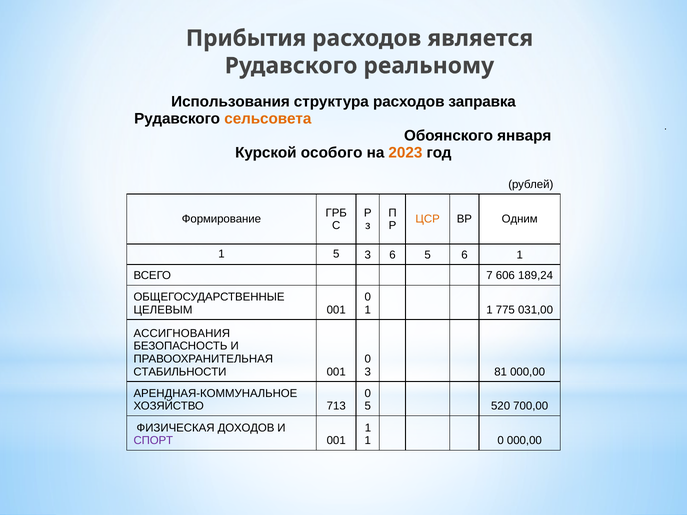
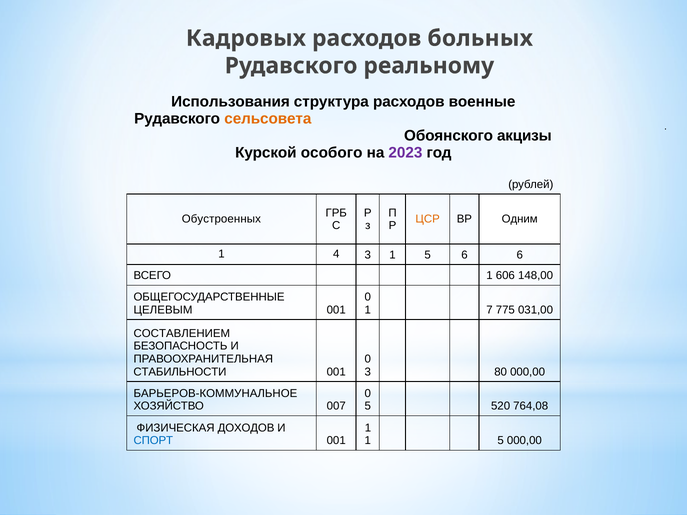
Прибытия: Прибытия -> Кадровых (246, 38)
является: является -> больных (480, 38)
заправка: заправка -> военные (482, 102)
января: января -> акцизы (524, 136)
2023 colour: orange -> purple (405, 153)
Формирование: Формирование -> Обустроенных (221, 219)
1 5: 5 -> 4 (336, 254)
3 6: 6 -> 1 (392, 255)
6 1: 1 -> 6 (520, 255)
ВСЕГО 7: 7 -> 1 (489, 276)
189,24: 189,24 -> 148,00 (536, 276)
1: 1 -> 7 (489, 310)
АССИГНОВАНИЯ: АССИГНОВАНИЯ -> СОСТАВЛЕНИЕМ (182, 334)
81: 81 -> 80 (501, 372)
АРЕНДНАЯ-КОММУНАЛЬНОЕ: АРЕНДНАЯ-КОММУНАЛЬНОЕ -> БАРЬЕРОВ-КОММУНАЛЬНОЕ (215, 394)
713: 713 -> 007 (336, 406)
700,00: 700,00 -> 764,08 (531, 406)
СПОРТ colour: purple -> blue (153, 441)
0: 0 -> 5 (501, 441)
